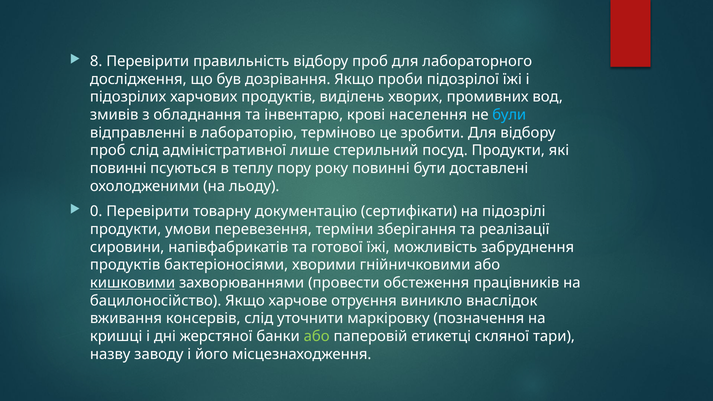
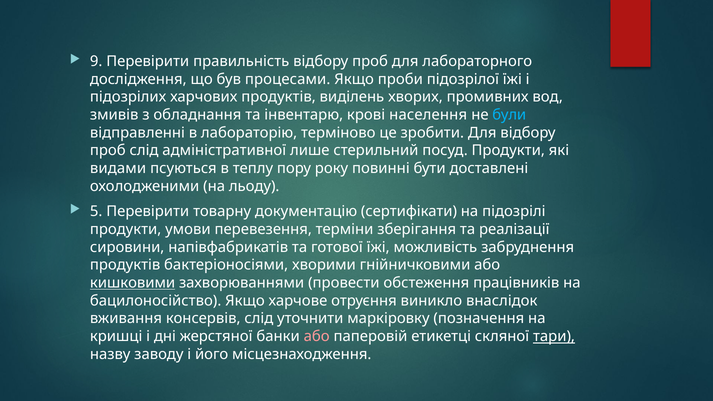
8: 8 -> 9 (96, 61)
дозрівання: дозрівання -> процесами (288, 79)
повинні: повинні -> видами (118, 168)
0: 0 -> 5 (96, 212)
або colour: light green -> pink (317, 336)
тари underline: none -> present (554, 336)
